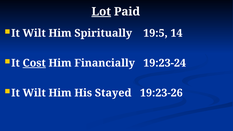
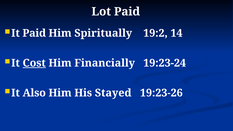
Lot underline: present -> none (101, 12)
Wilt: Wilt -> Paid (34, 33)
19:5: 19:5 -> 19:2 (155, 33)
Wilt: Wilt -> Also (34, 93)
